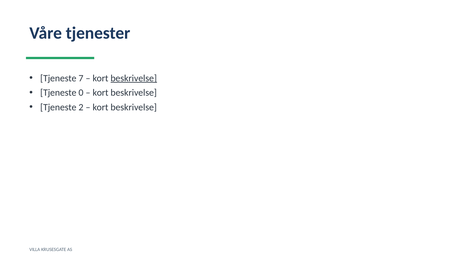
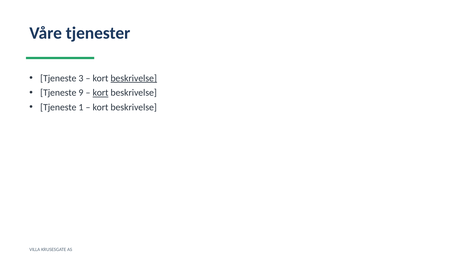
7: 7 -> 3 (81, 78)
0: 0 -> 9 (81, 93)
kort underline: none -> present (101, 93)
2: 2 -> 1 (81, 107)
